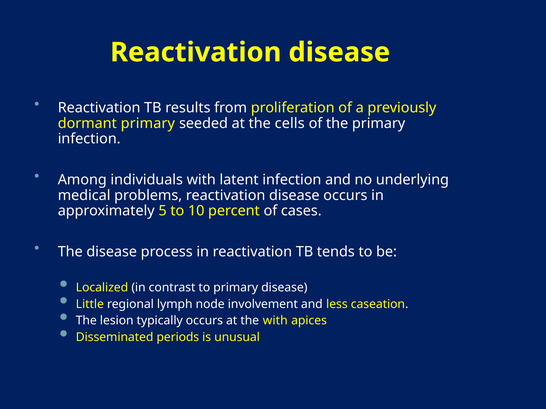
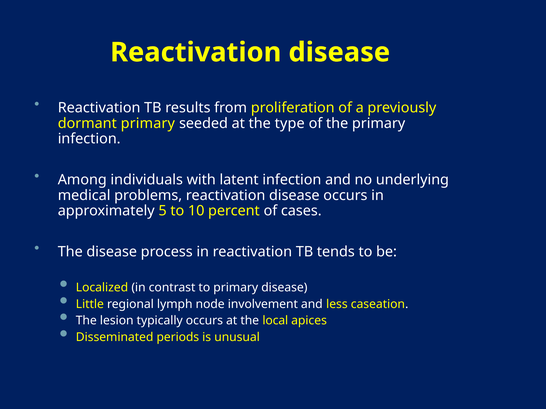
cells: cells -> type (290, 123)
the with: with -> local (275, 321)
